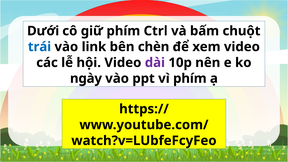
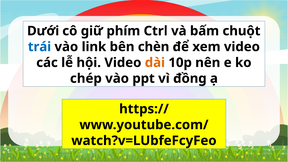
dài colour: purple -> orange (155, 63)
ngày: ngày -> chép (86, 78)
vì phím: phím -> đồng (190, 78)
